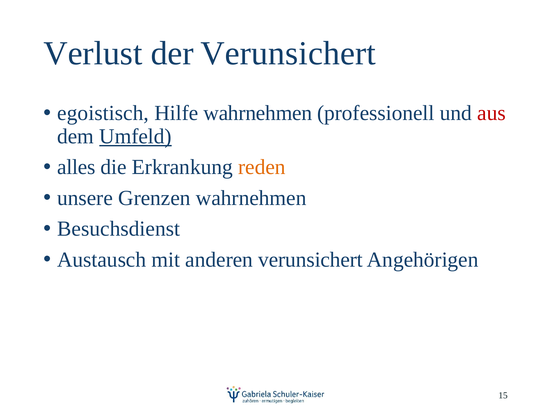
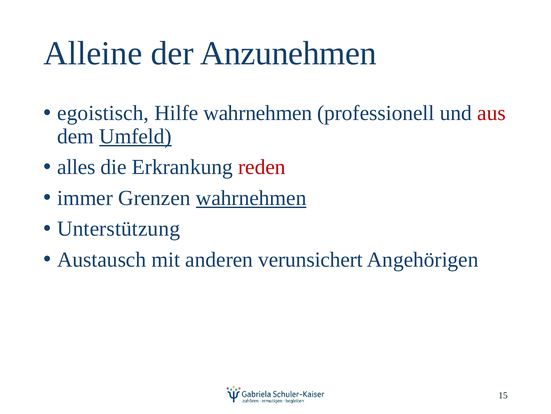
Verlust: Verlust -> Alleine (93, 53)
der Verunsichert: Verunsichert -> Anzunehmen (288, 53)
reden colour: orange -> red (262, 167)
unsere: unsere -> immer (85, 198)
wahrnehmen underline: none -> present (251, 198)
Besuchsdienst: Besuchsdienst -> Unterstützung (119, 228)
